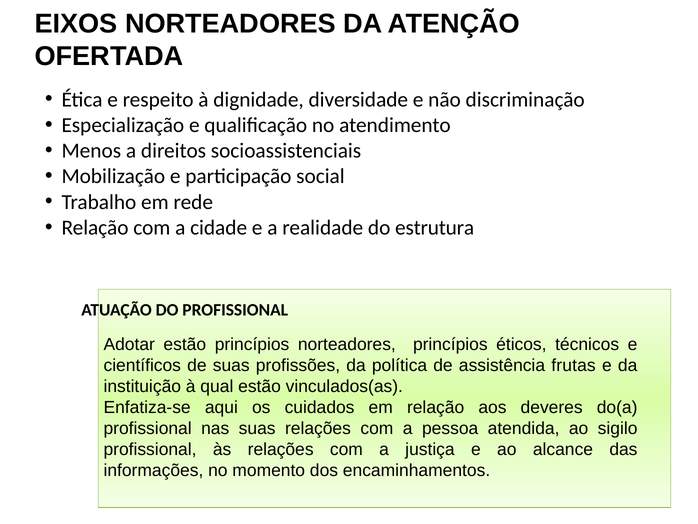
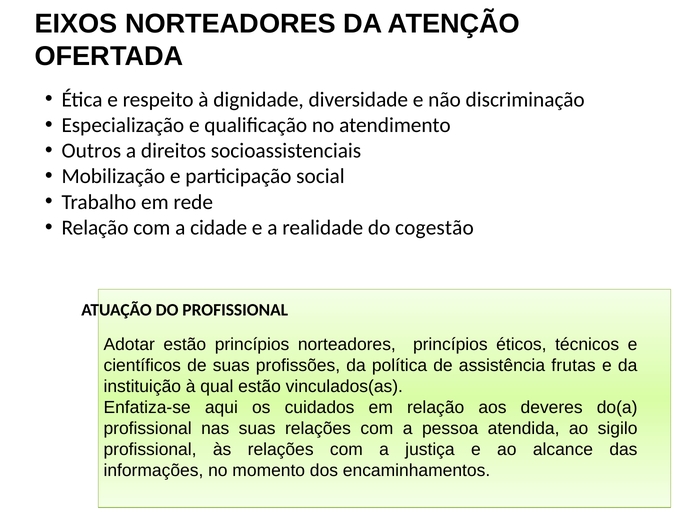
Menos: Menos -> Outros (91, 151)
estrutura: estrutura -> cogestão (434, 227)
